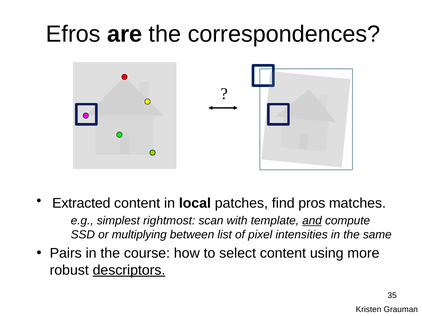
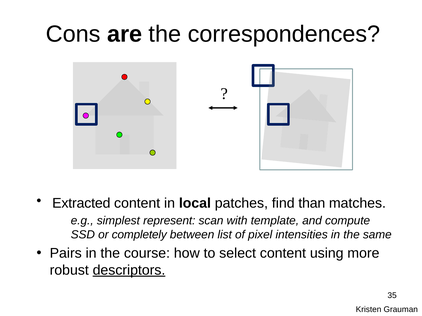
Efros: Efros -> Cons (73, 34)
pros: pros -> than (312, 203)
rightmost: rightmost -> represent (169, 221)
and underline: present -> none (312, 221)
multiplying: multiplying -> completely (139, 235)
